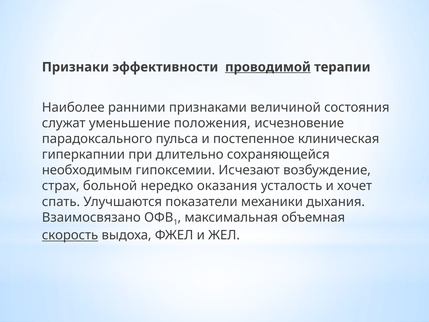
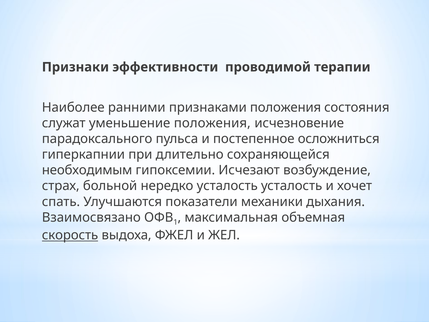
проводимой underline: present -> none (268, 67)
признаками величиной: величиной -> положения (286, 107)
клиническая: клиническая -> осложниться (339, 139)
нередко оказания: оказания -> усталость (227, 186)
